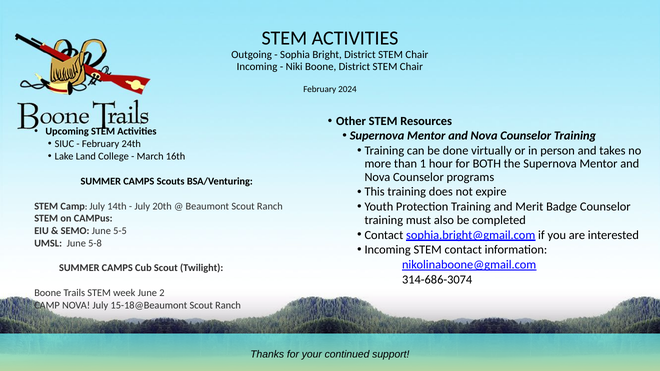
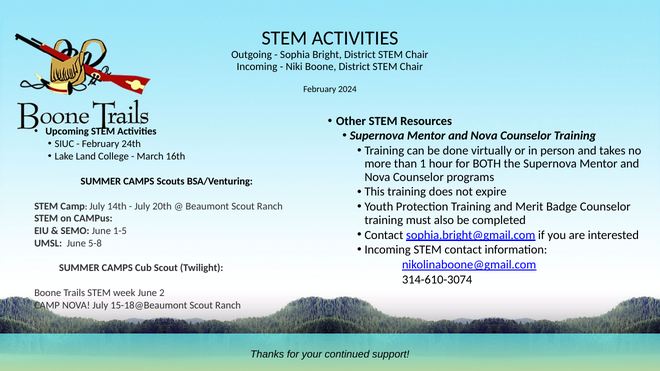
5-5: 5-5 -> 1-5 (120, 231)
314-686-3074: 314-686-3074 -> 314-610-3074 (437, 280)
